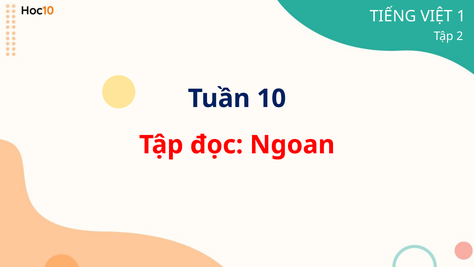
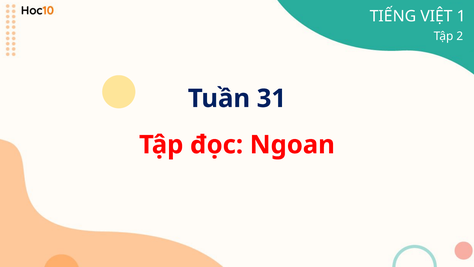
10: 10 -> 31 (271, 98)
